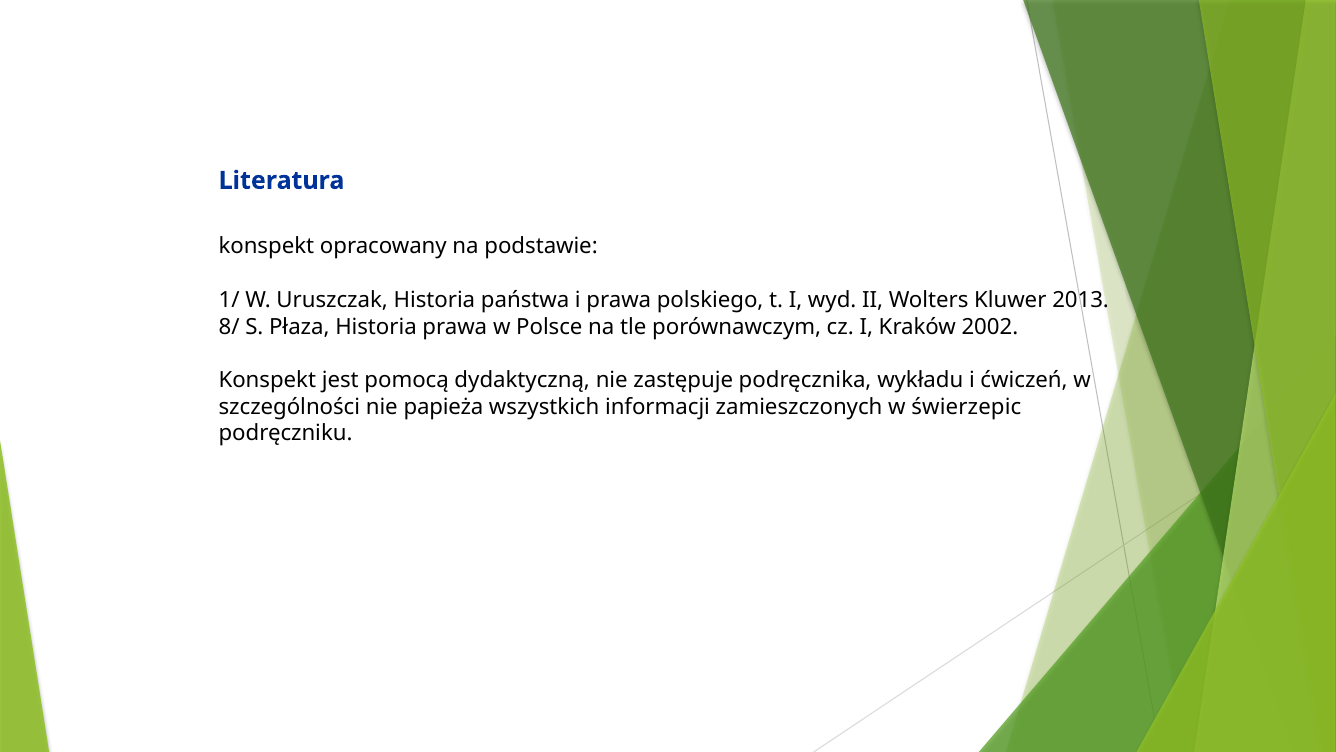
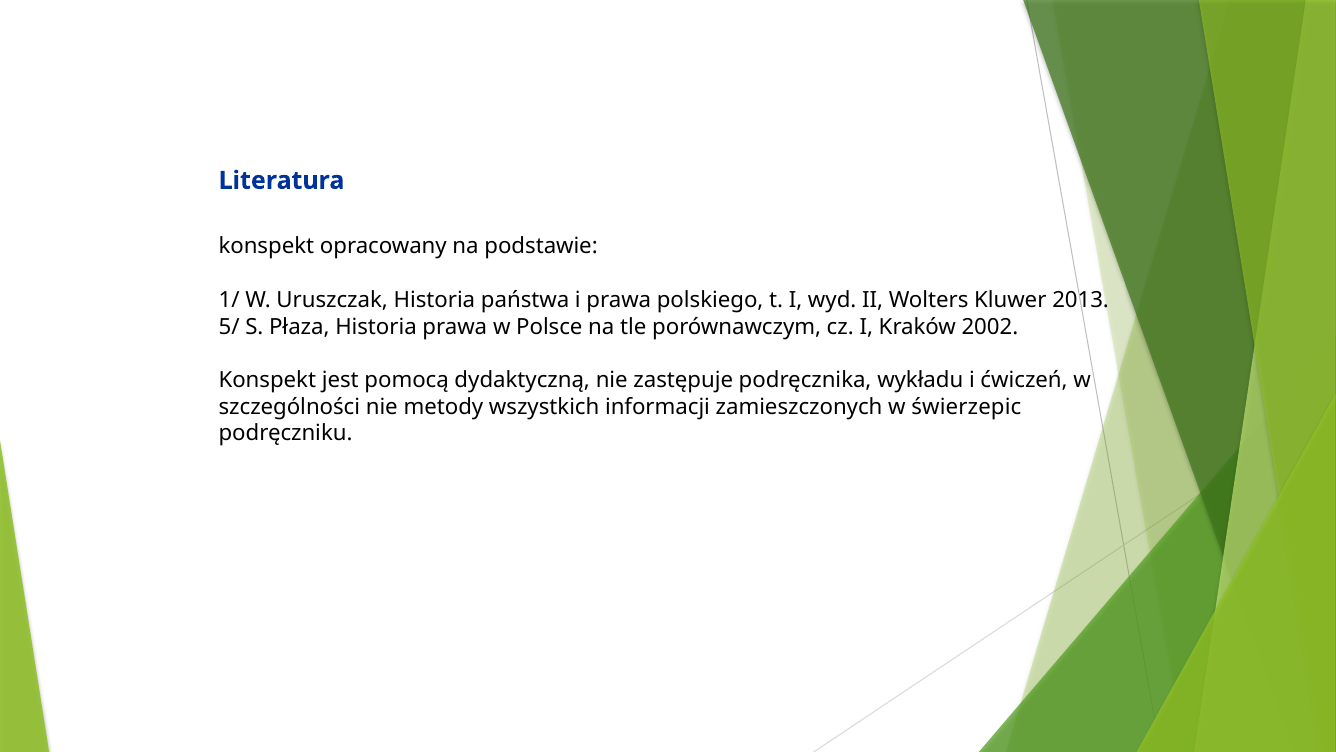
8/: 8/ -> 5/ (229, 327)
papieża: papieża -> metody (443, 407)
